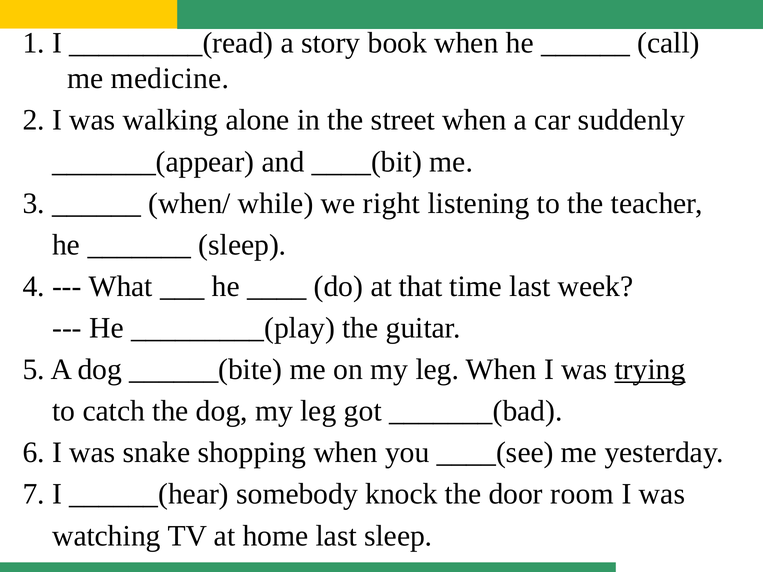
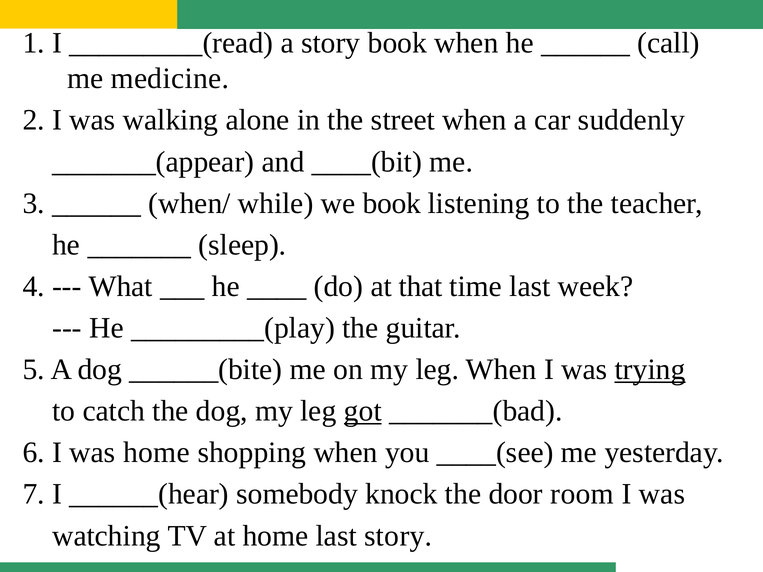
we right: right -> book (392, 203)
got underline: none -> present (363, 411)
was snake: snake -> home (156, 453)
last sleep: sleep -> story (398, 536)
